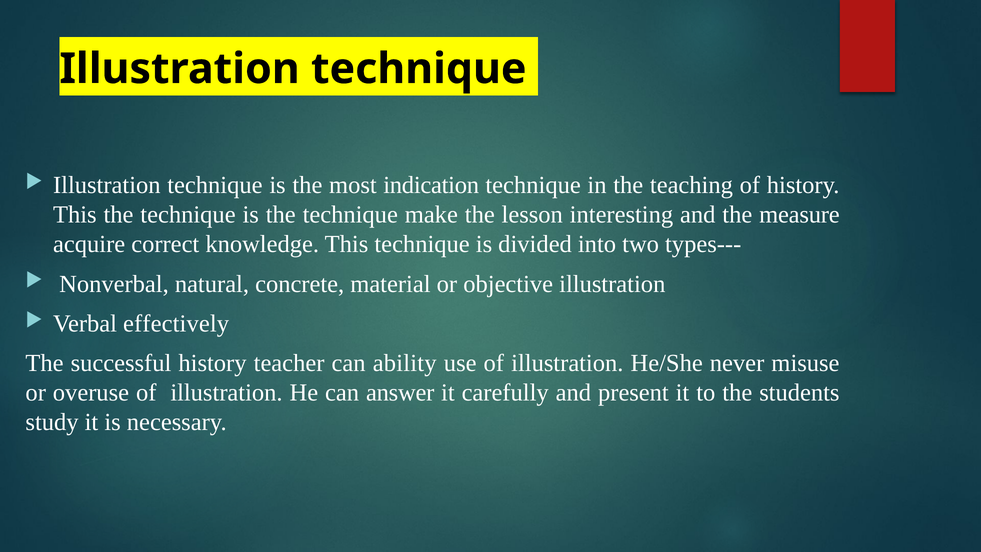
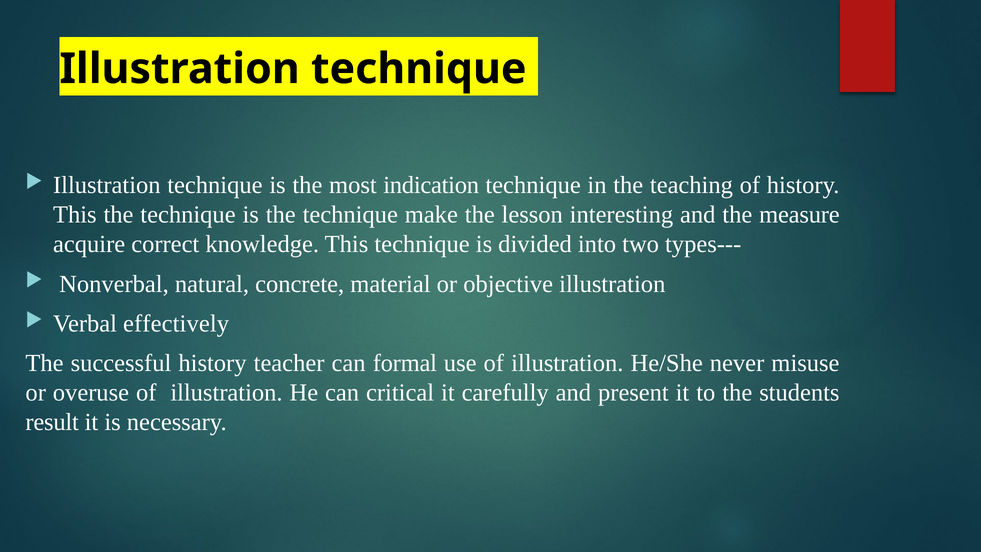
ability: ability -> formal (405, 363)
answer: answer -> critical (400, 393)
study: study -> result (52, 422)
